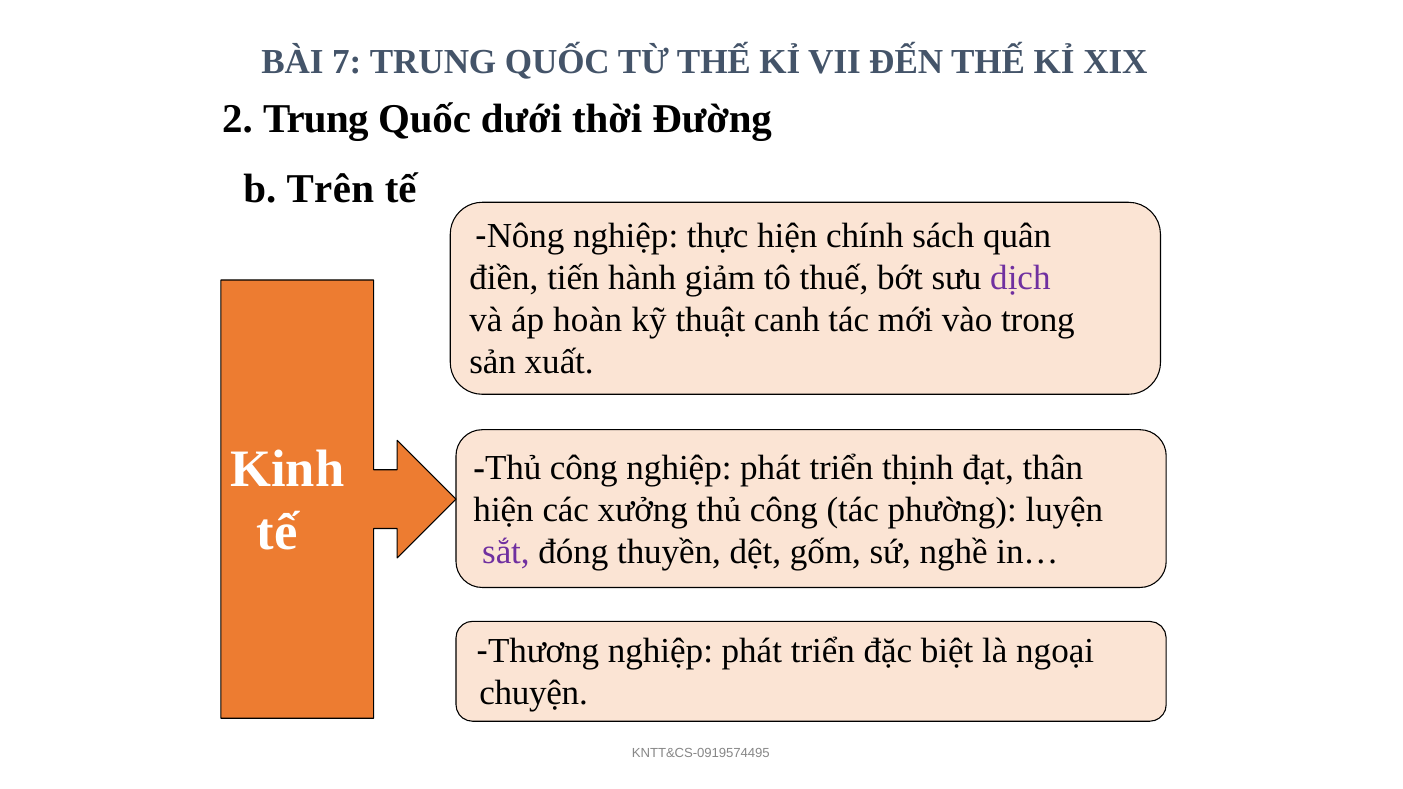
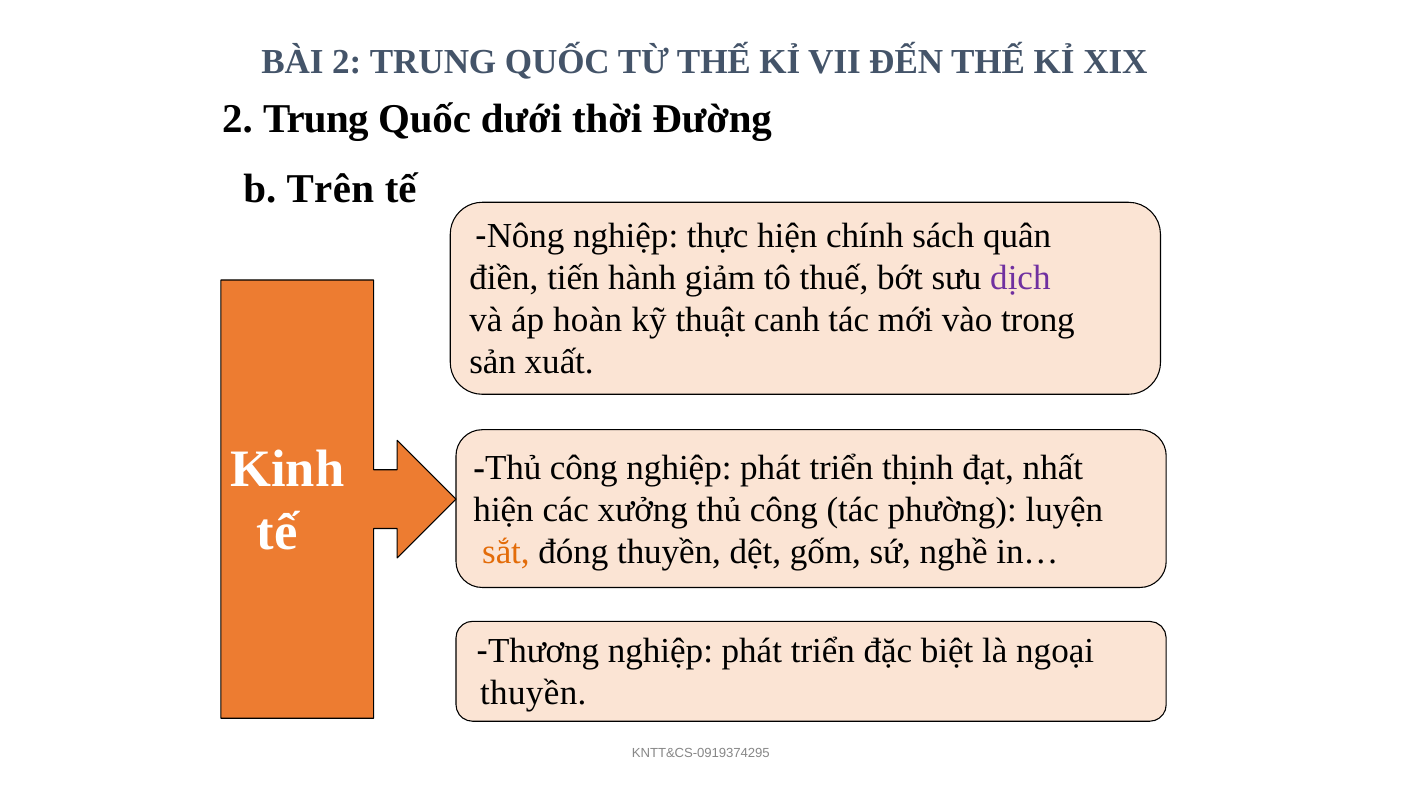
BÀI 7: 7 -> 2 (347, 62)
thân: thân -> nhất (1053, 468)
sắt colour: purple -> orange (506, 552)
chuyện: chuyện -> thuyền (533, 694)
KNTT&CS-0919574495: KNTT&CS-0919574495 -> KNTT&CS-0919374295 (701, 753)
